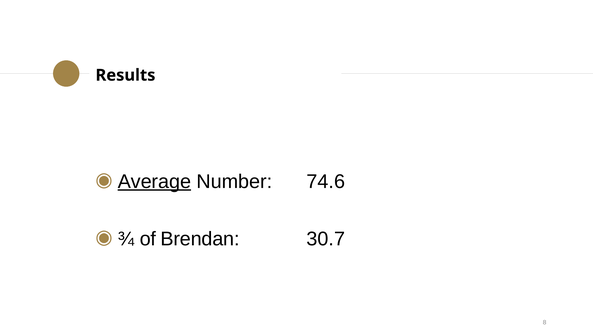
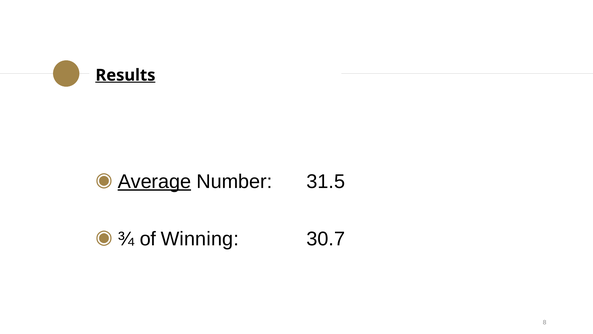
Results underline: none -> present (125, 75)
74.6: 74.6 -> 31.5 (326, 181)
Brendan: Brendan -> Winning (200, 239)
